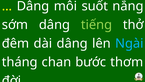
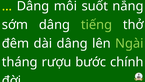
Ngài colour: light blue -> light green (129, 43)
chan: chan -> rượu (56, 62)
thơm: thơm -> chính (127, 62)
